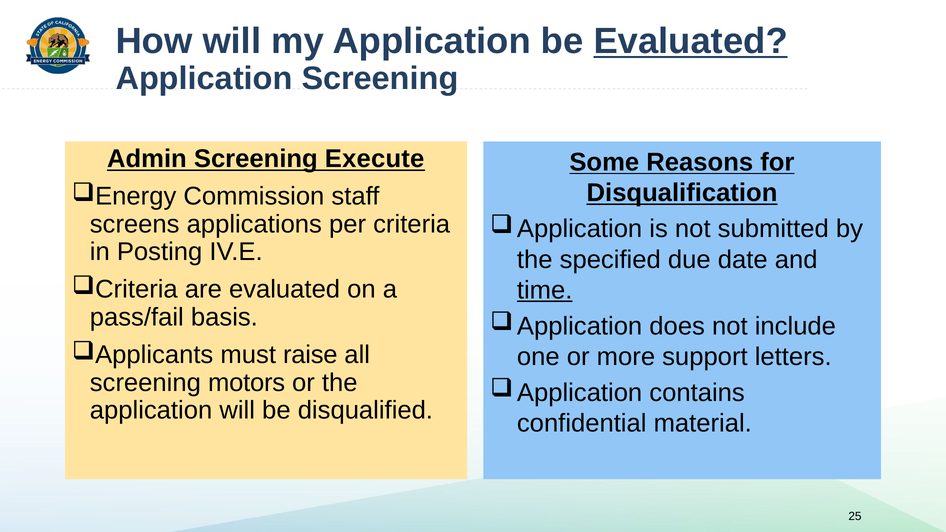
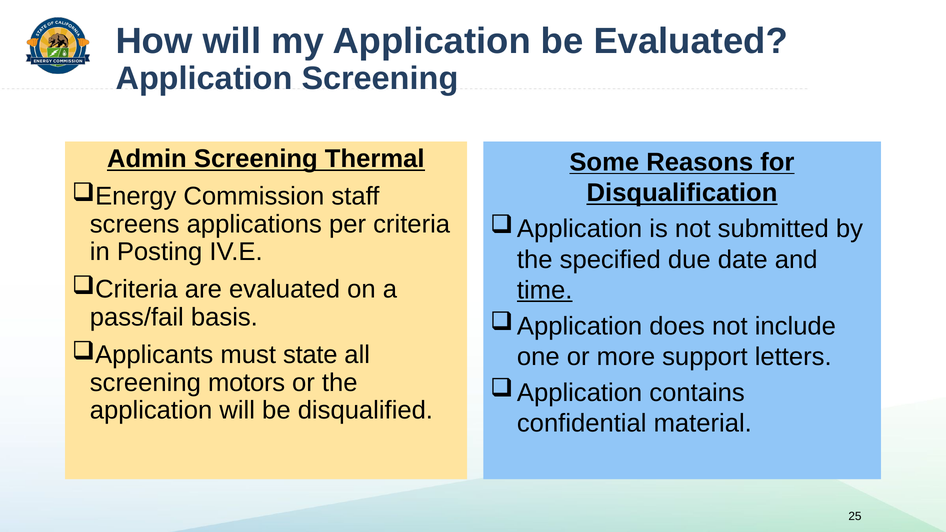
Evaluated underline: present -> none (691, 41)
Execute: Execute -> Thermal (375, 159)
raise: raise -> state (310, 355)
